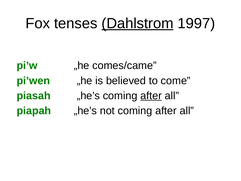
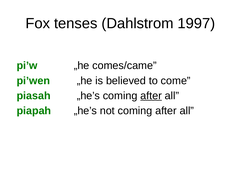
Dahlstrom underline: present -> none (138, 23)
